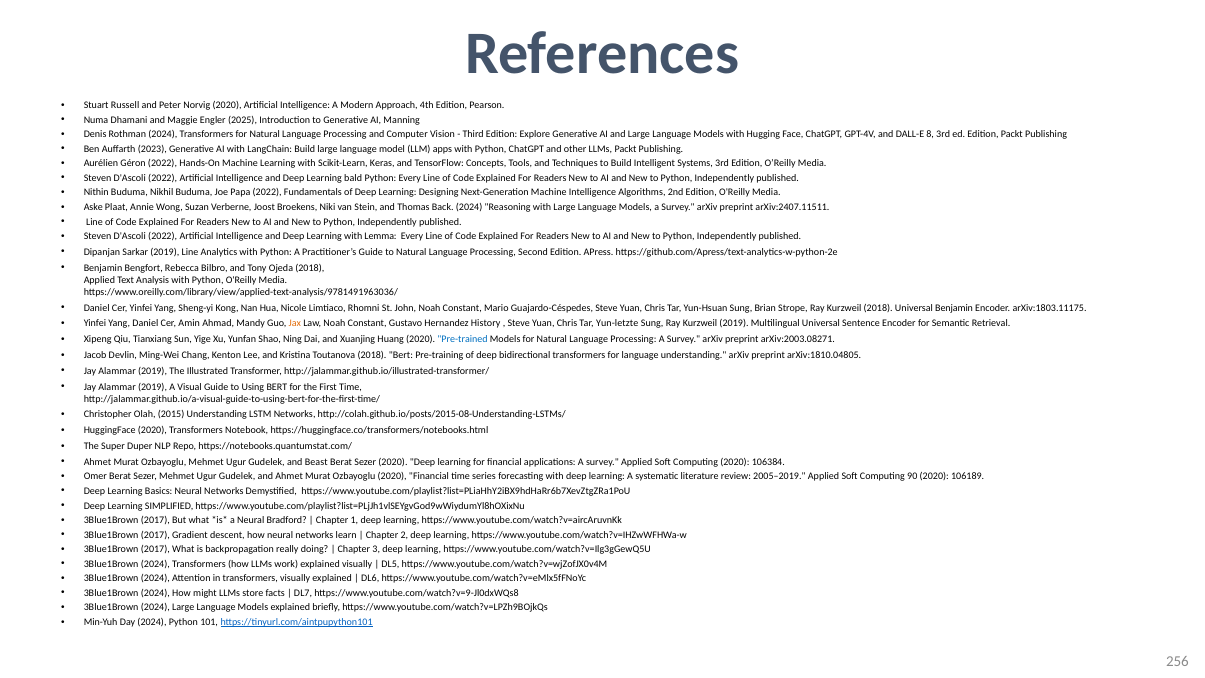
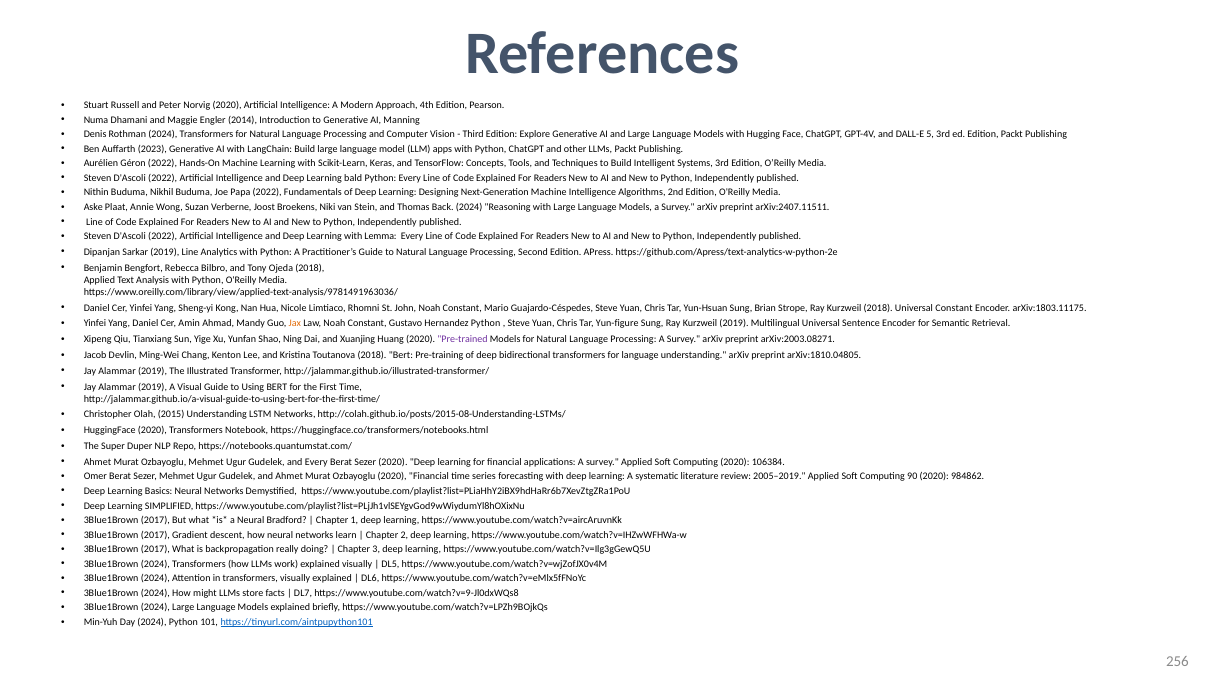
2025: 2025 -> 2014 (243, 120)
8: 8 -> 5 (930, 134)
Universal Benjamin: Benjamin -> Constant (954, 308)
Hernandez History: History -> Python (486, 324)
Yun-letzte: Yun-letzte -> Yun-figure (617, 324)
Pre-trained colour: blue -> purple (463, 339)
and Beast: Beast -> Every (316, 462)
106189: 106189 -> 984862 (968, 476)
